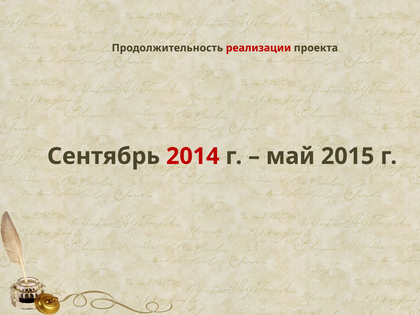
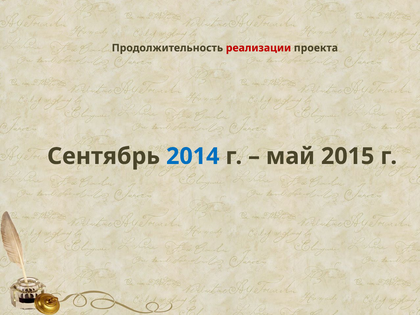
2014 colour: red -> blue (193, 156)
